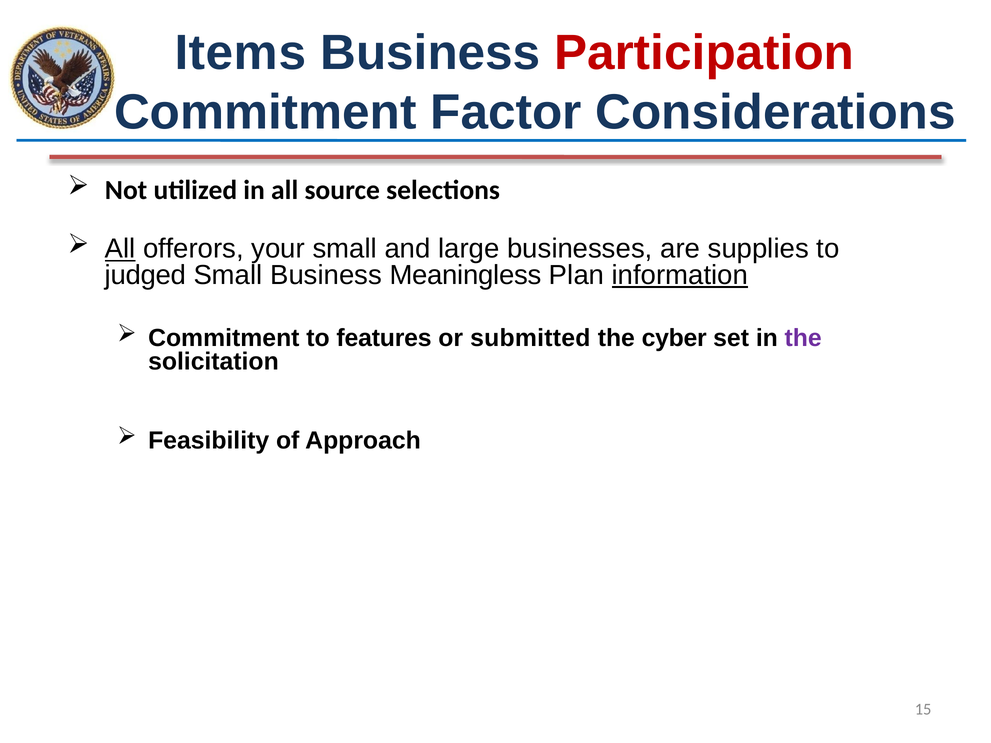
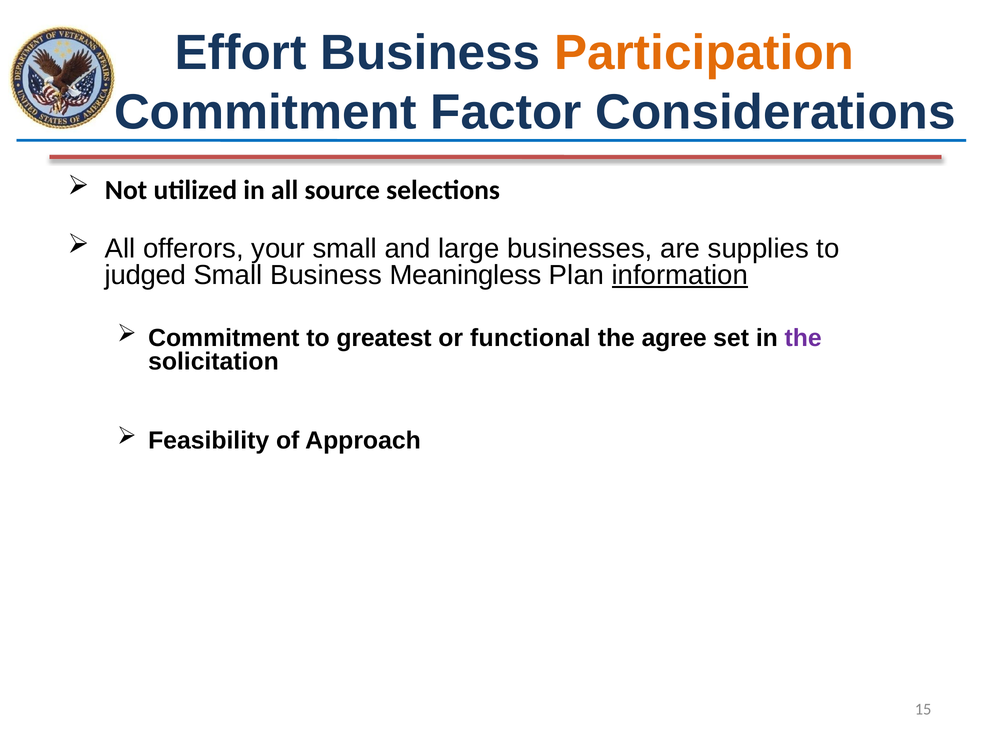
Items: Items -> Effort (241, 53)
Participation colour: red -> orange (704, 53)
All underline: present -> none (120, 249)
features: features -> greatest (384, 338)
submitted: submitted -> functional (530, 338)
cyber: cyber -> agree (674, 338)
